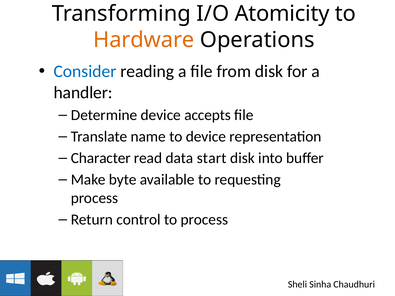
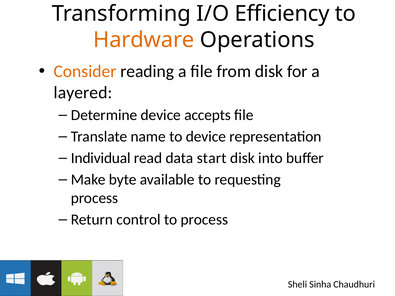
Atomicity: Atomicity -> Efficiency (282, 14)
Consider colour: blue -> orange (85, 71)
handler: handler -> layered (83, 93)
Character: Character -> Individual (101, 158)
